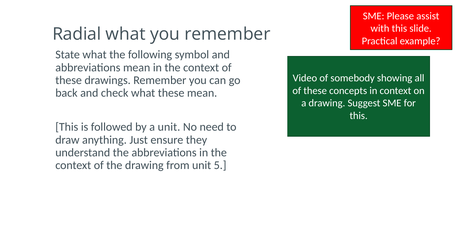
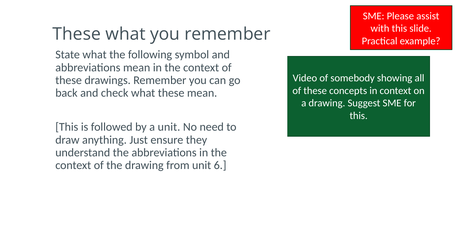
Radial: Radial -> These (77, 34)
5: 5 -> 6 (220, 166)
